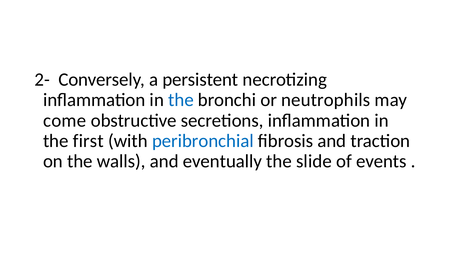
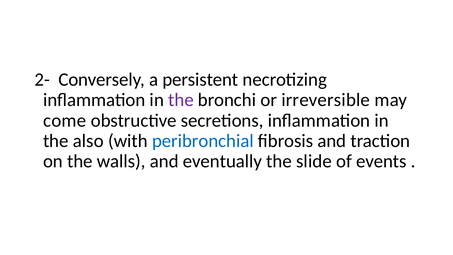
the colour: blue -> purple (181, 100)
neutrophils: neutrophils -> irreversible (326, 100)
first: first -> also (88, 141)
